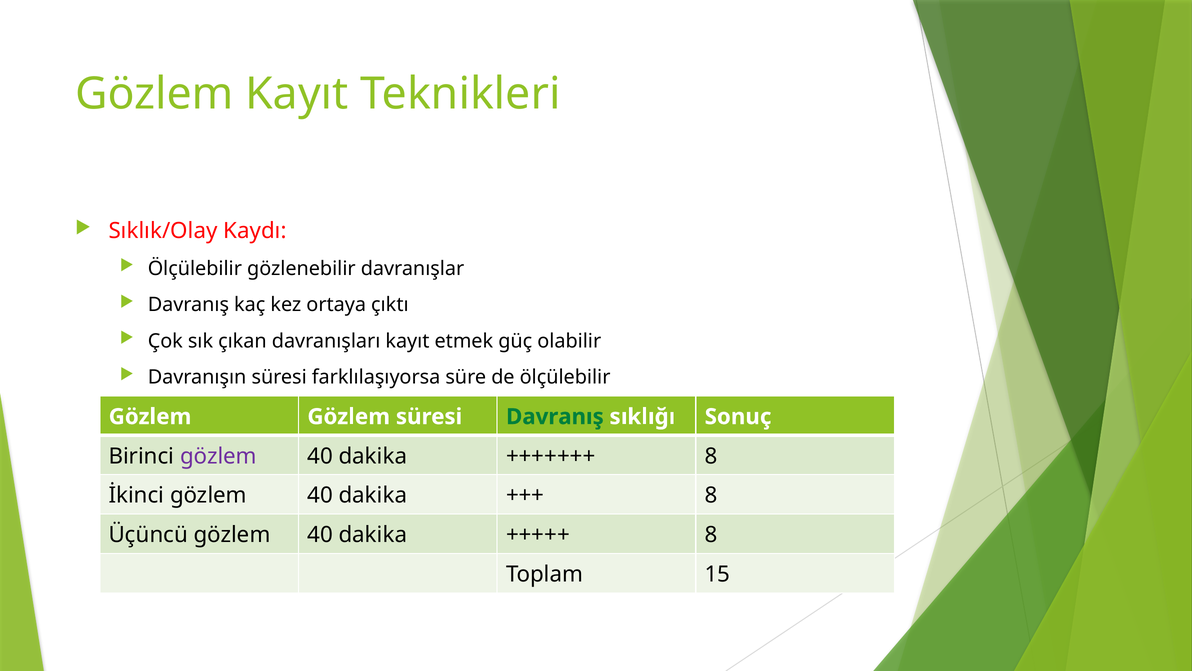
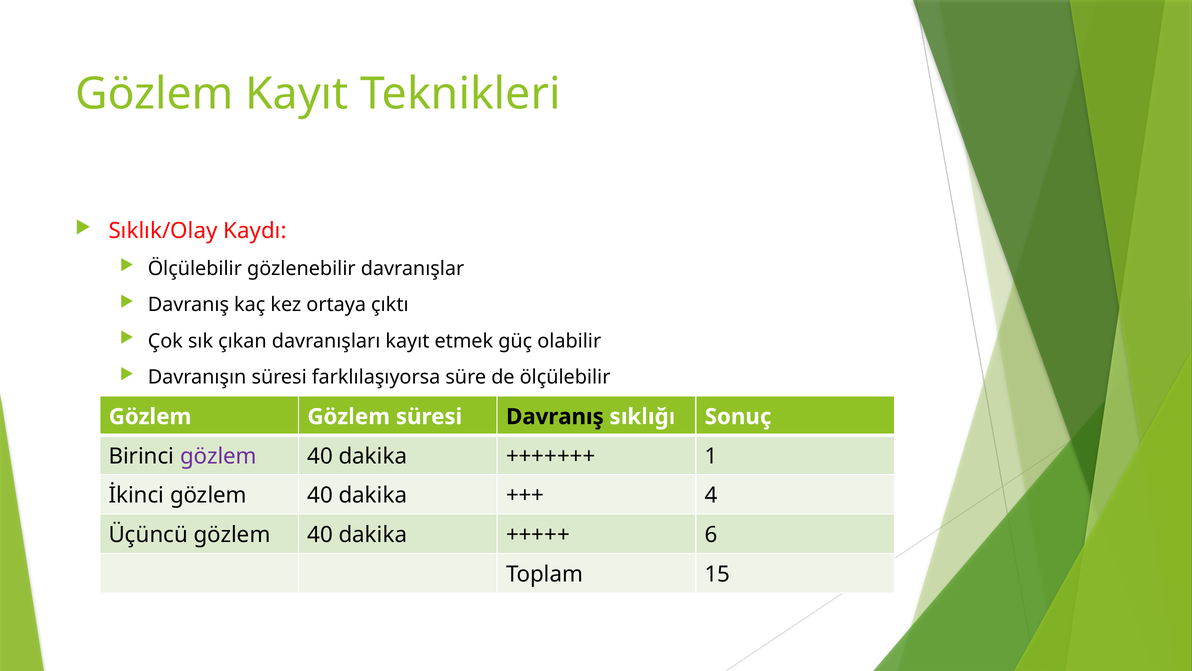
Davranış colour: green -> black (555, 416)
8: 8 -> 1 (711, 456)
8: 8 -> 4 (711, 495)
8: 8 -> 6 (711, 535)
